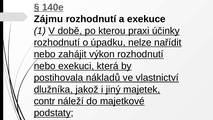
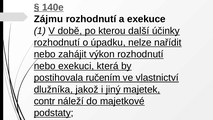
praxi: praxi -> další (139, 31)
nákladů: nákladů -> ručením (103, 78)
